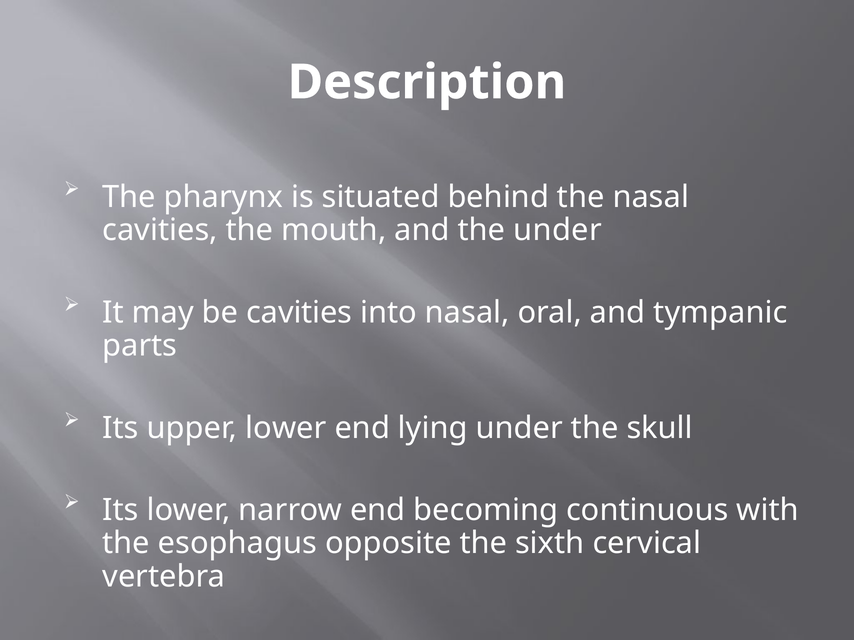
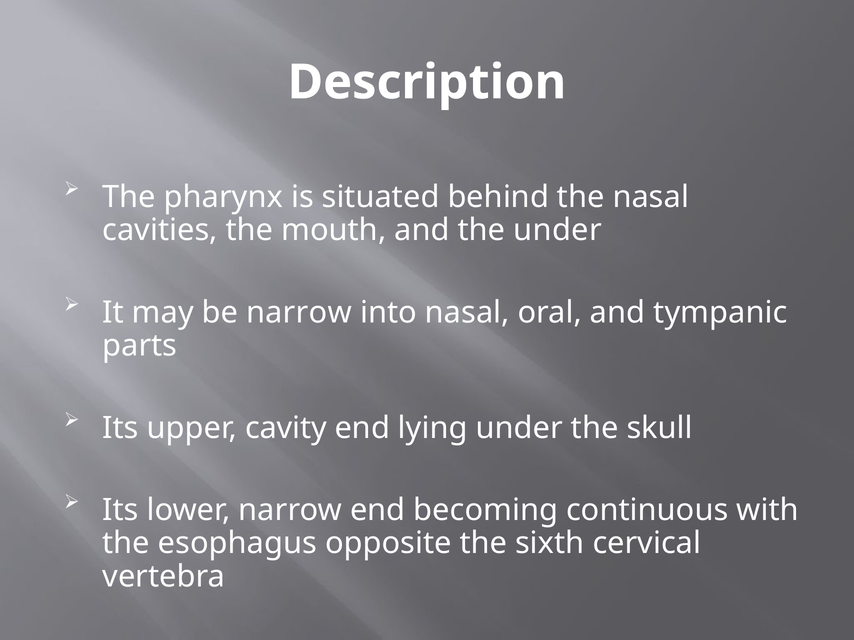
be cavities: cavities -> narrow (299, 313)
upper lower: lower -> cavity (286, 428)
